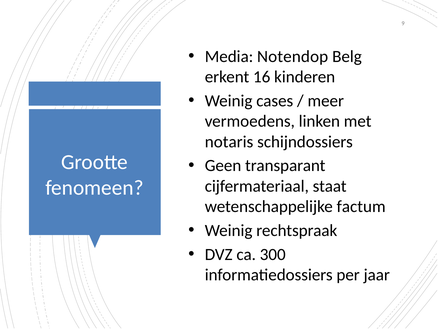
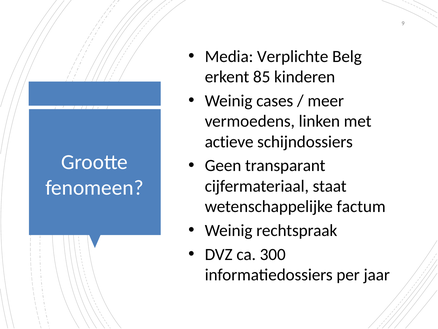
Notendop: Notendop -> Verplichte (293, 56)
16: 16 -> 85 (262, 77)
notaris: notaris -> actieve (229, 142)
